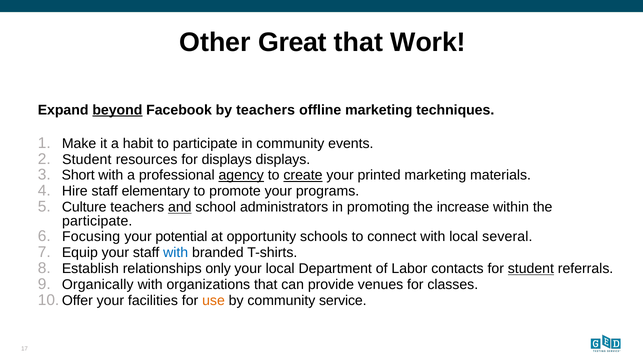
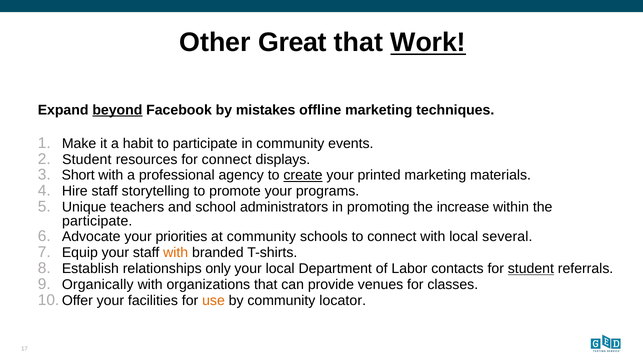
Work underline: none -> present (428, 43)
by teachers: teachers -> mistakes (266, 110)
for displays: displays -> connect (227, 159)
agency underline: present -> none (241, 175)
elementary: elementary -> storytelling (156, 191)
Culture: Culture -> Unique (84, 207)
and underline: present -> none (180, 207)
Focusing: Focusing -> Advocate (91, 237)
potential: potential -> priorities (181, 237)
at opportunity: opportunity -> community (261, 237)
with colour: blue -> orange (176, 252)
service: service -> locator (343, 300)
